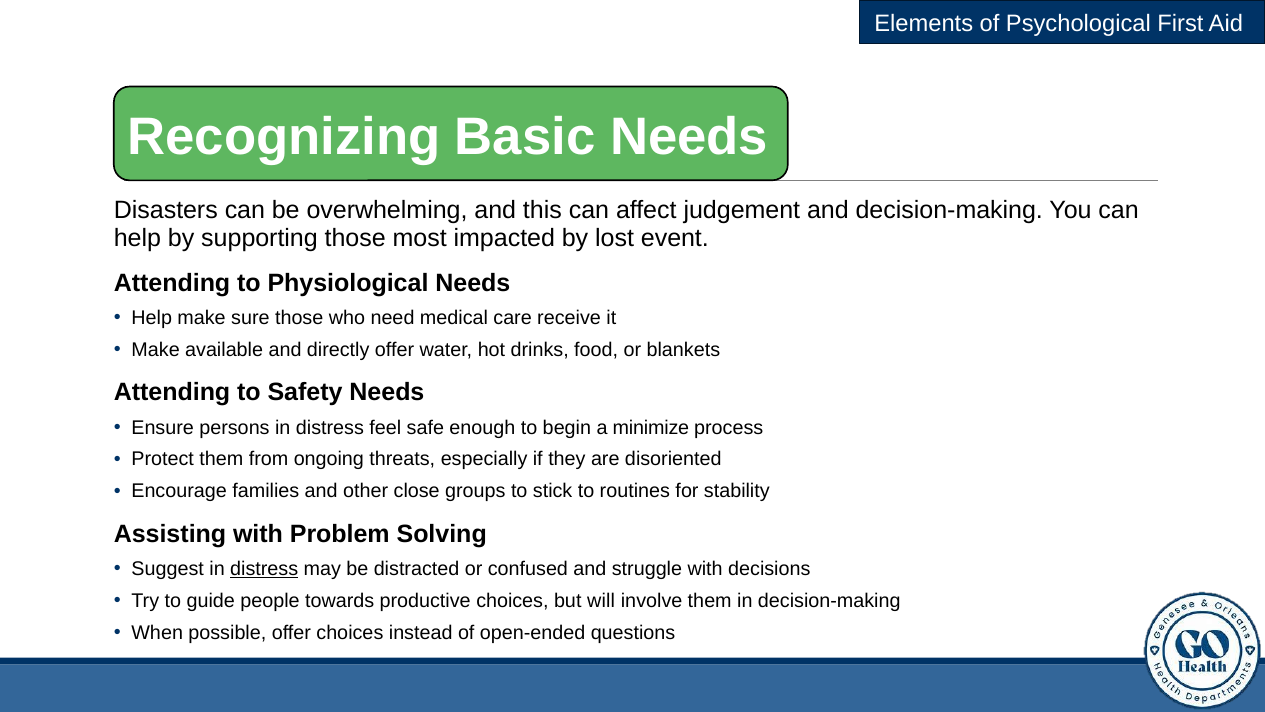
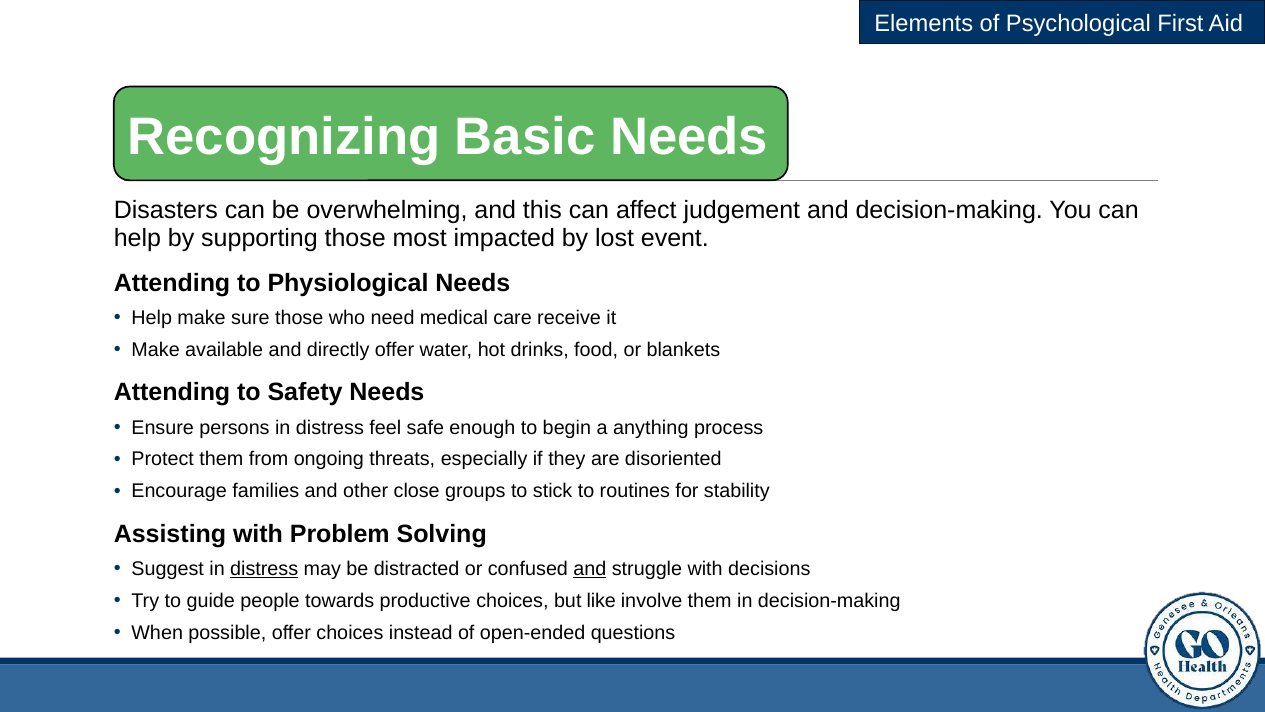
minimize: minimize -> anything (651, 427)
and underline: none -> present (590, 569)
will: will -> like (601, 600)
